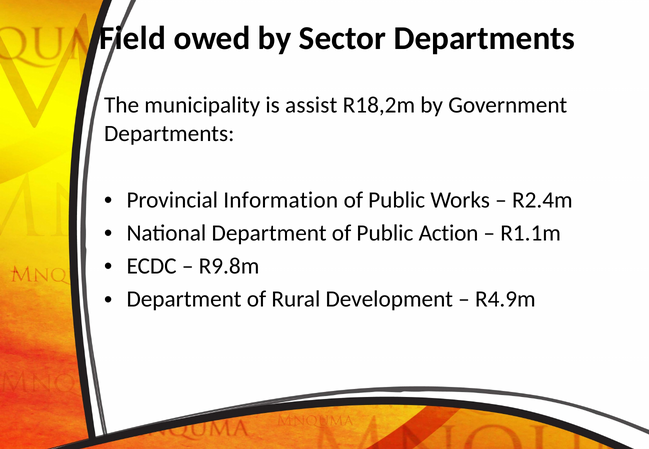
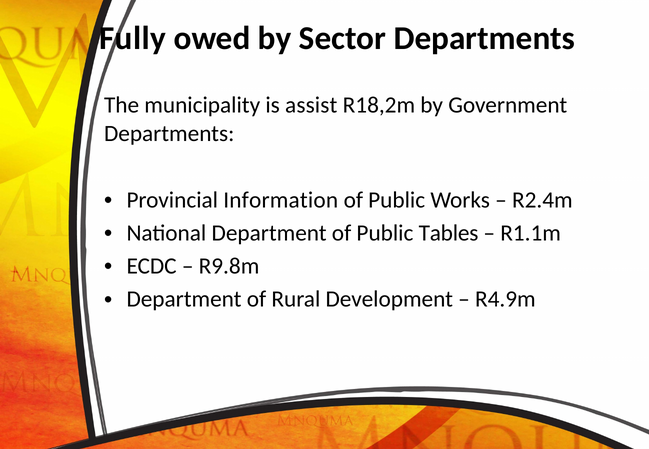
Field: Field -> Fully (133, 38)
Action: Action -> Tables (449, 233)
